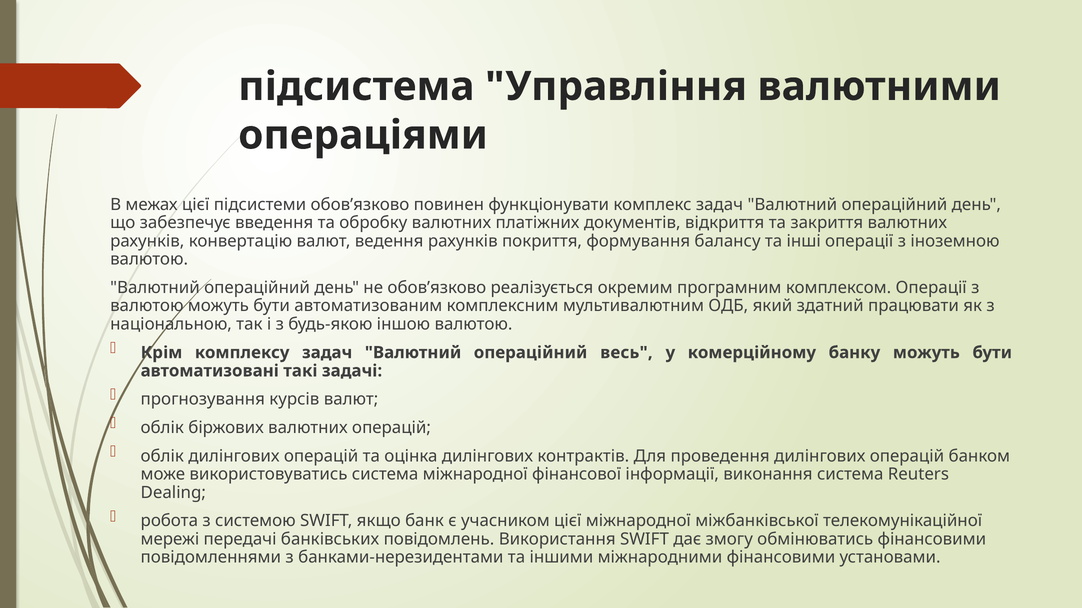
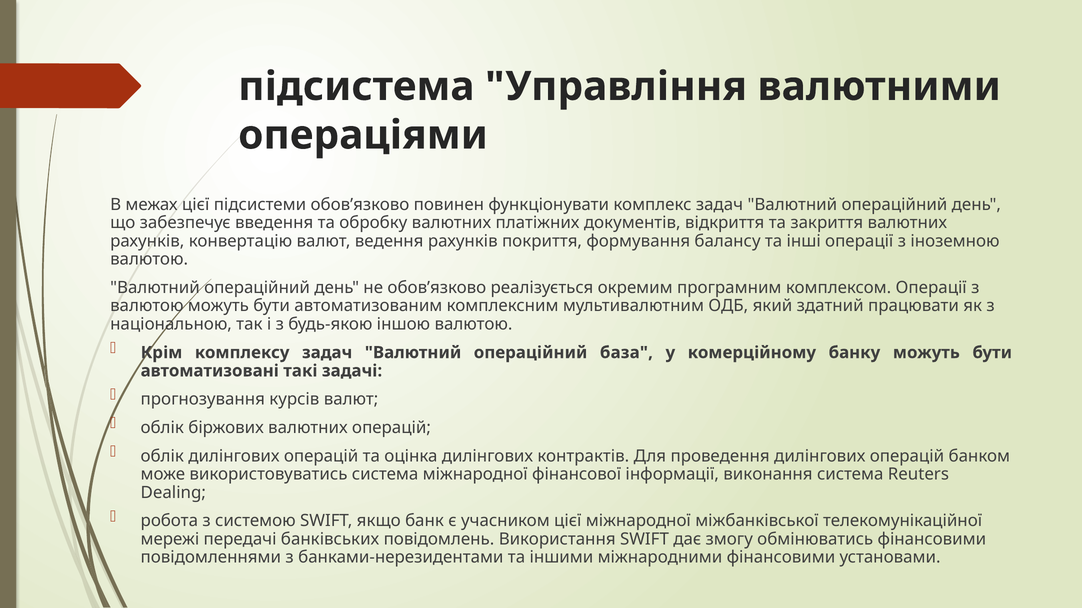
весь: весь -> база (626, 353)
